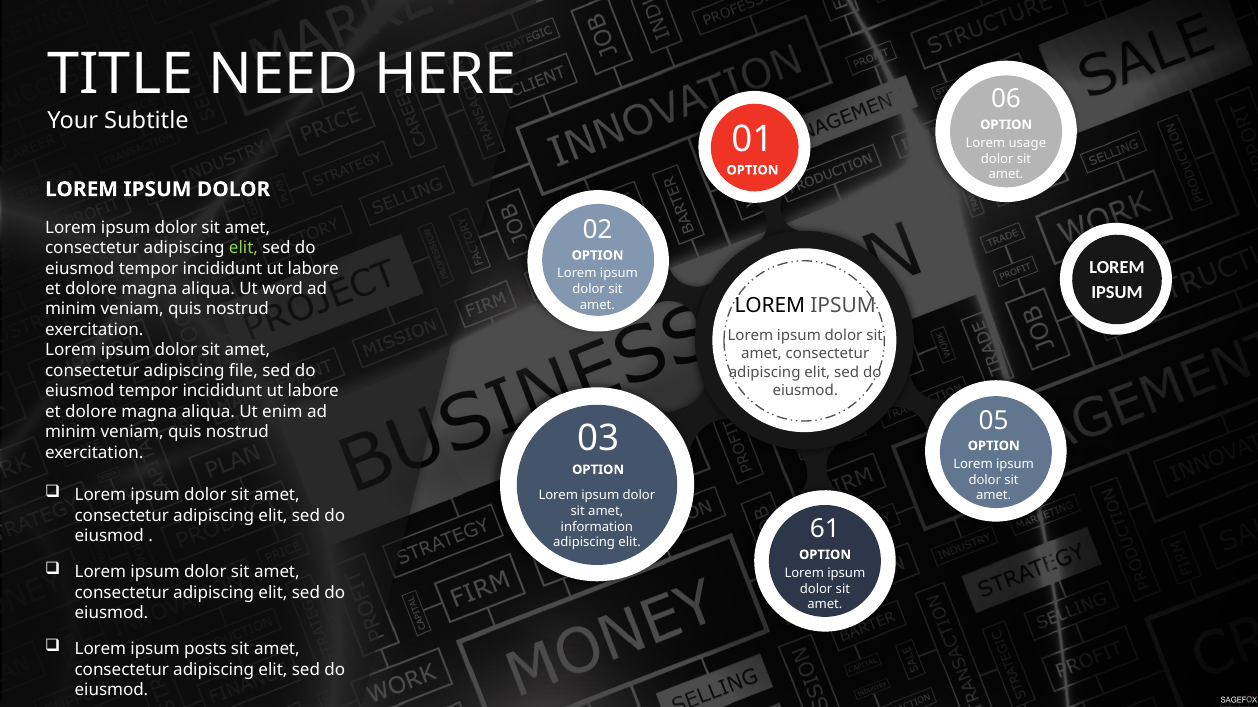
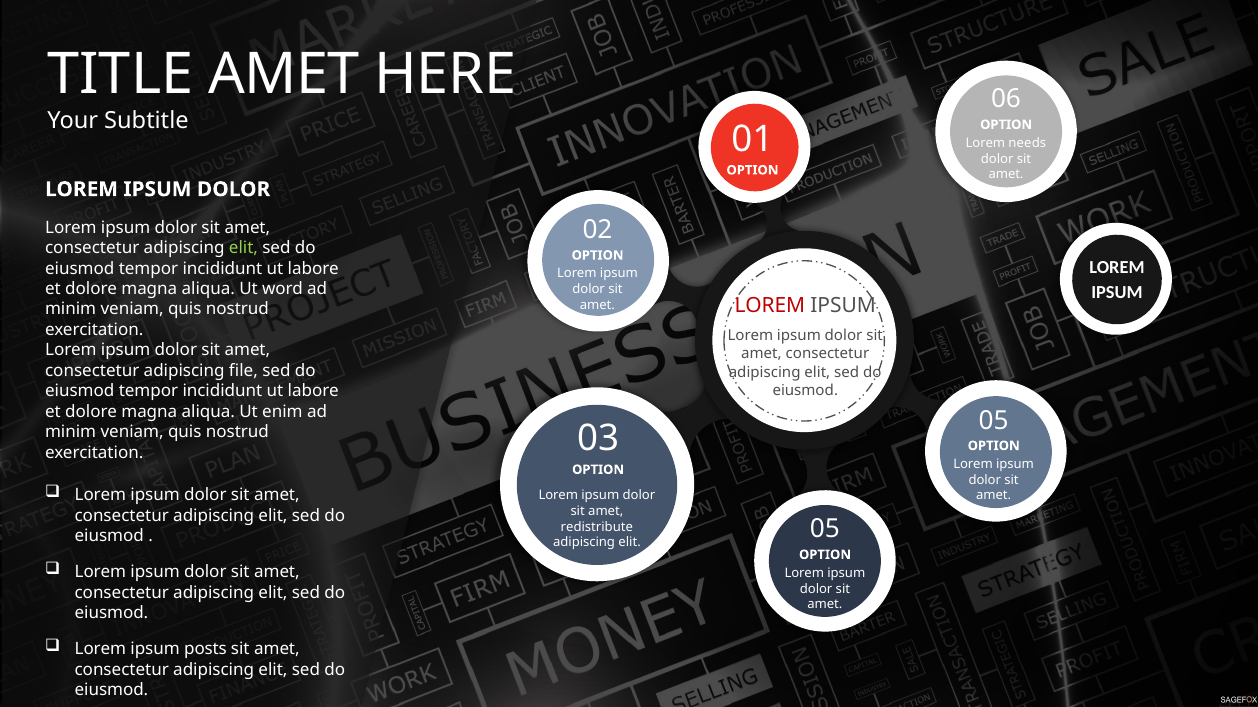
TITLE NEED: NEED -> AMET (284, 75)
usage: usage -> needs (1027, 143)
LOREM colour: black -> red (770, 306)
information: information -> redistribute (597, 527)
elit 61: 61 -> 05 (825, 530)
